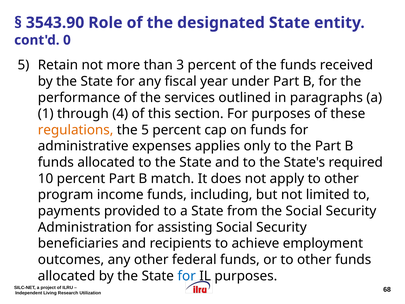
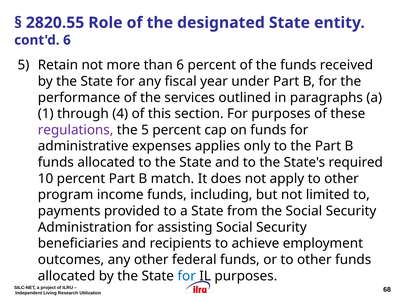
3543.90: 3543.90 -> 2820.55 (55, 23)
cont'd 0: 0 -> 6 (67, 40)
than 3: 3 -> 6 (180, 65)
regulations colour: orange -> purple (76, 130)
